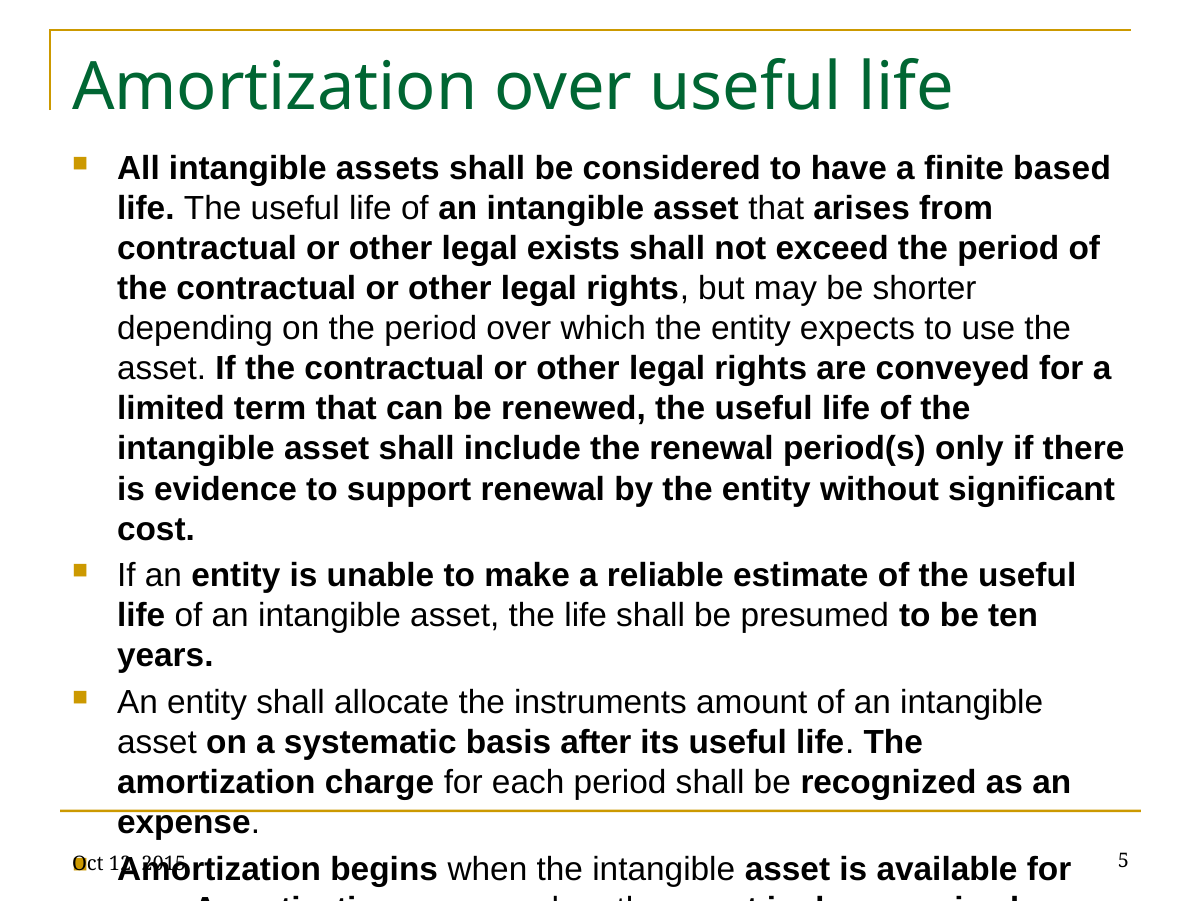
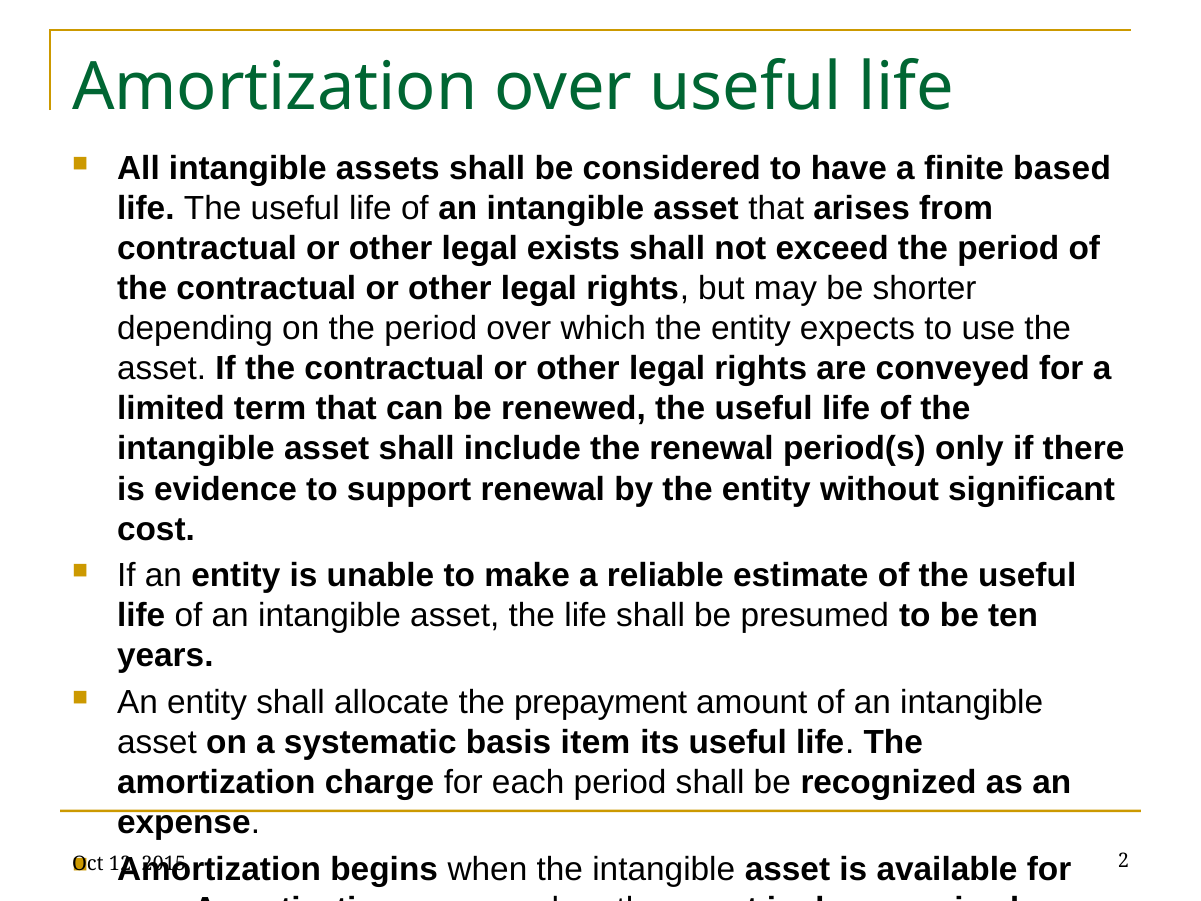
instruments: instruments -> prepayment (601, 702)
after: after -> item (596, 742)
5: 5 -> 2 (1124, 860)
